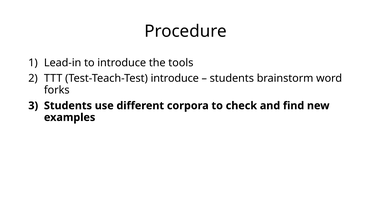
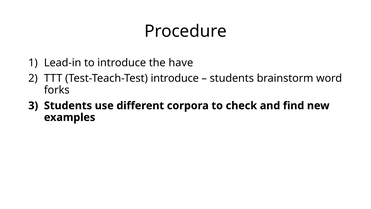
tools: tools -> have (181, 63)
